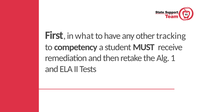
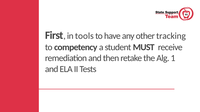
what: what -> tools (84, 36)
